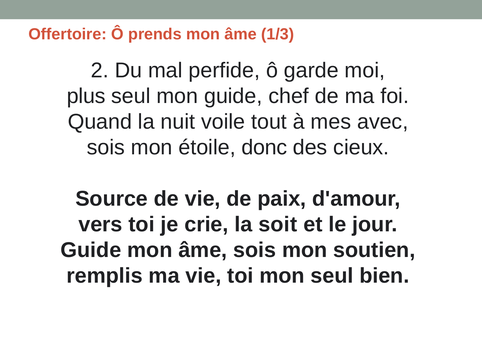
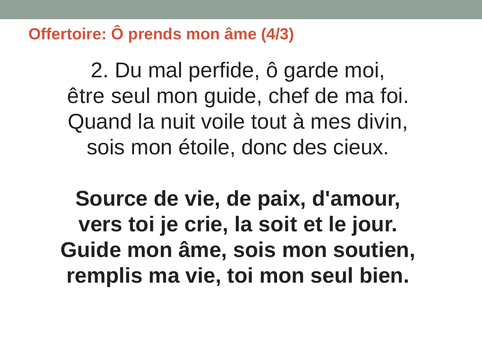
1/3: 1/3 -> 4/3 (278, 34)
plus: plus -> être (86, 96)
avec: avec -> divin (383, 122)
